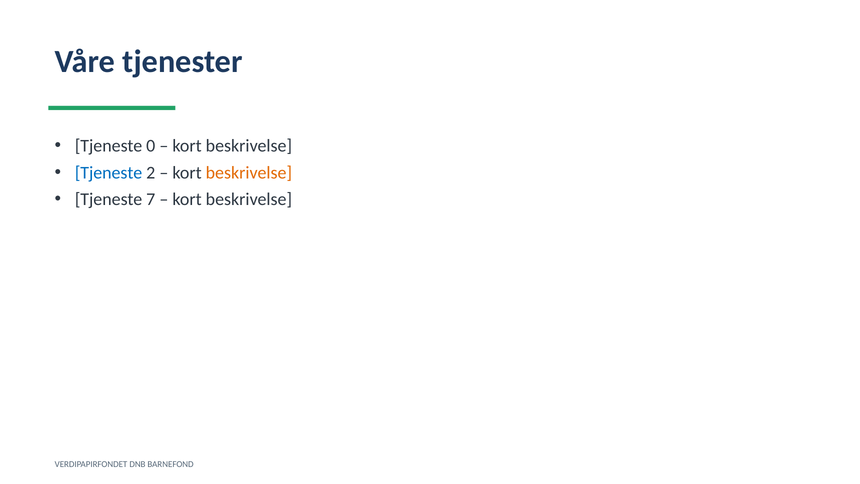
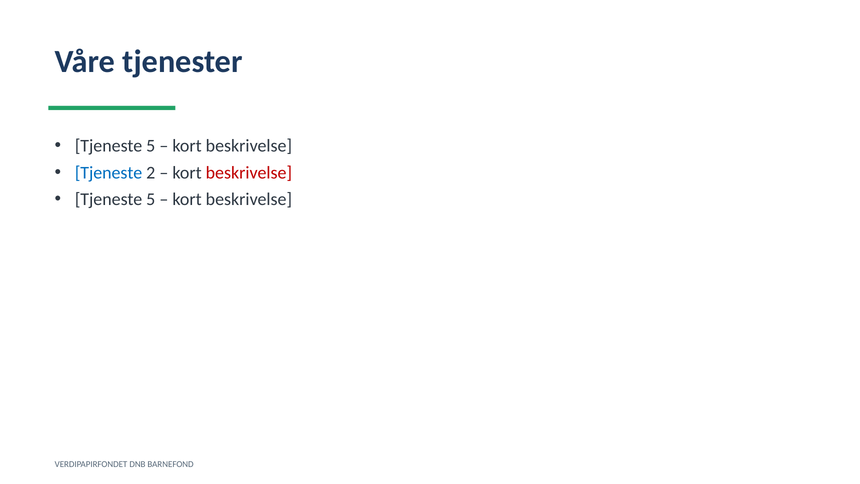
0: 0 -> 5 (151, 146)
beskrivelse colour: orange -> red (249, 173)
7: 7 -> 5 (151, 199)
